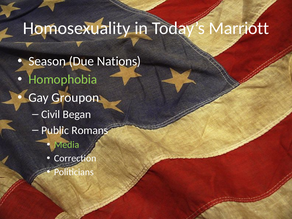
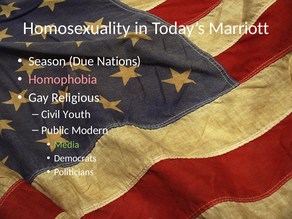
Homophobia colour: light green -> pink (63, 79)
Groupon: Groupon -> Religious (75, 98)
Began: Began -> Youth (77, 114)
Romans: Romans -> Modern (90, 130)
Correction: Correction -> Democrats (75, 158)
